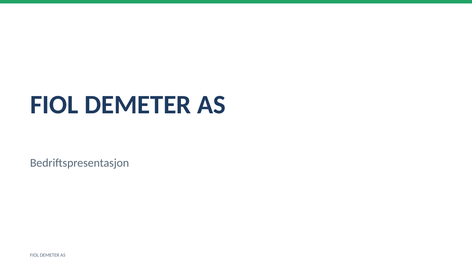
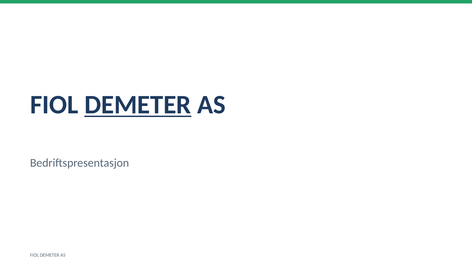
DEMETER underline: none -> present (138, 105)
